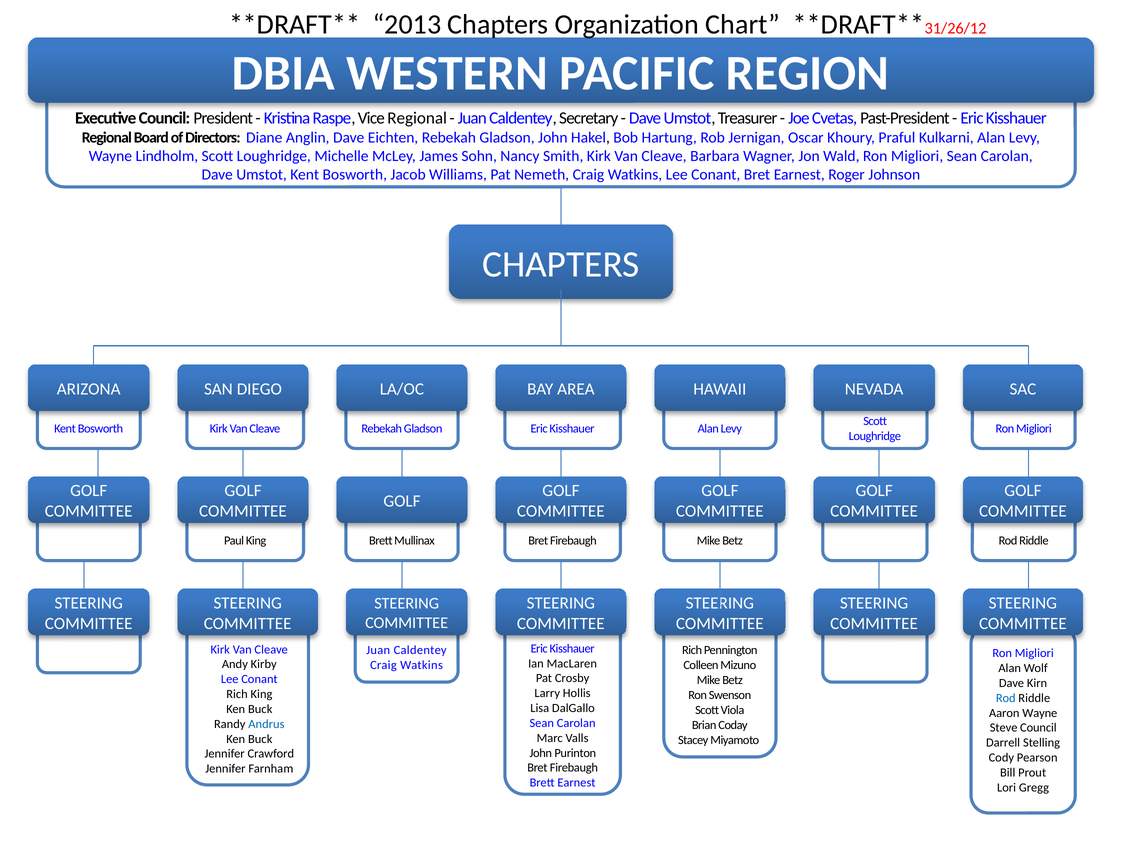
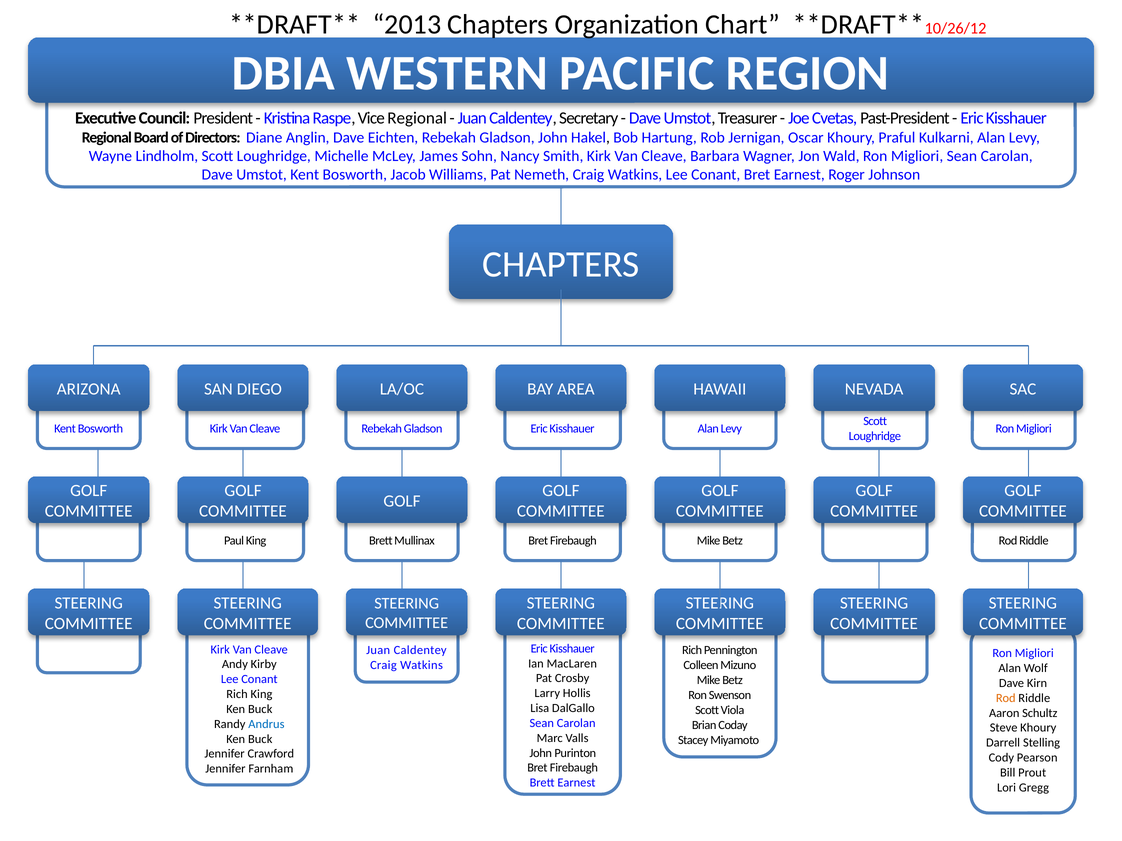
31/26/12: 31/26/12 -> 10/26/12 (955, 28)
Rod colour: blue -> orange (1006, 698)
Aaron Wayne: Wayne -> Schultz (1040, 713)
Steve Council: Council -> Khoury (1038, 728)
